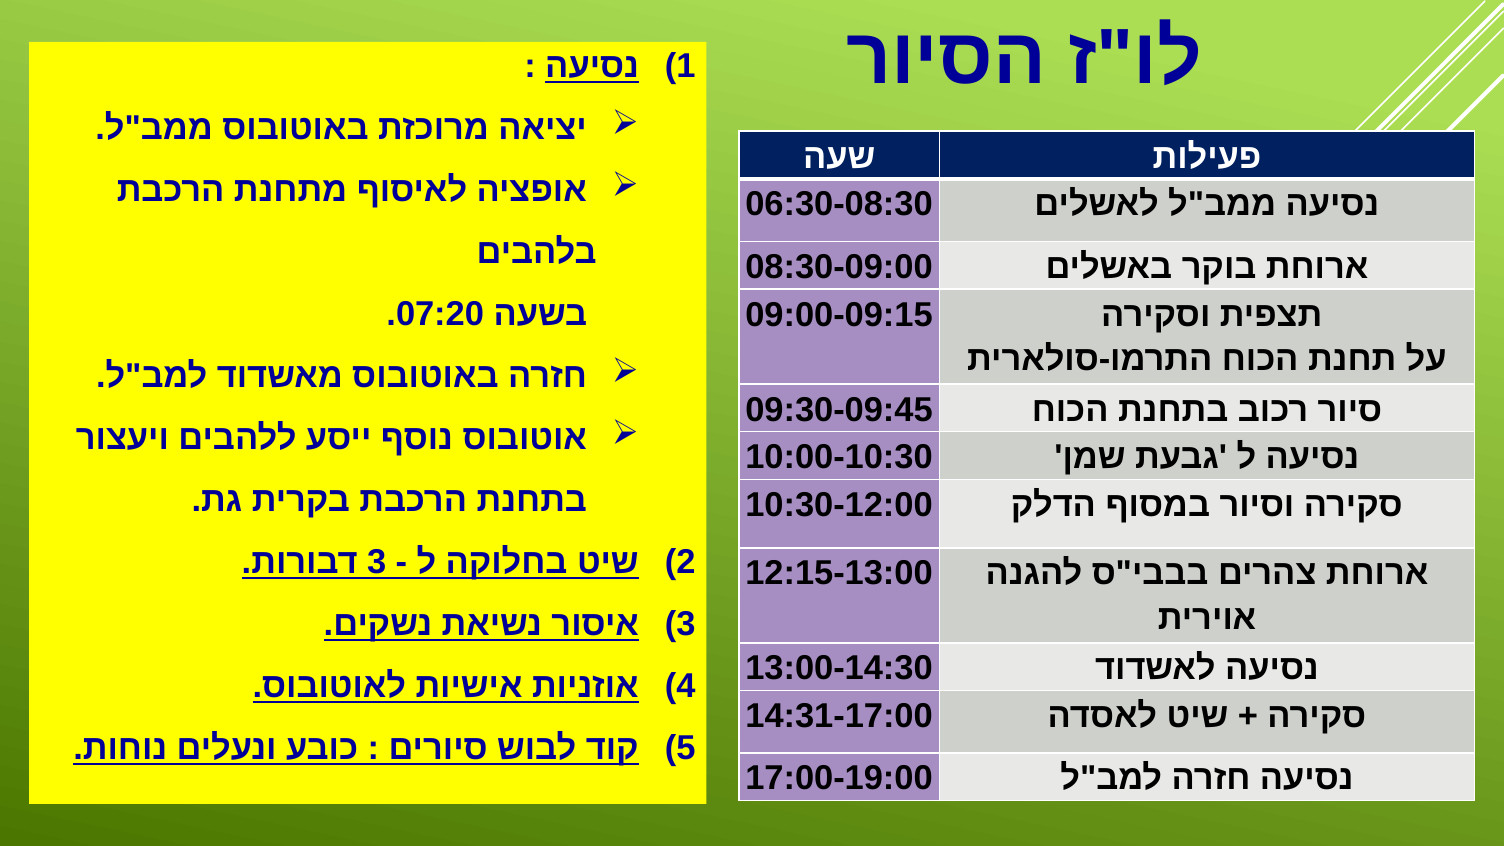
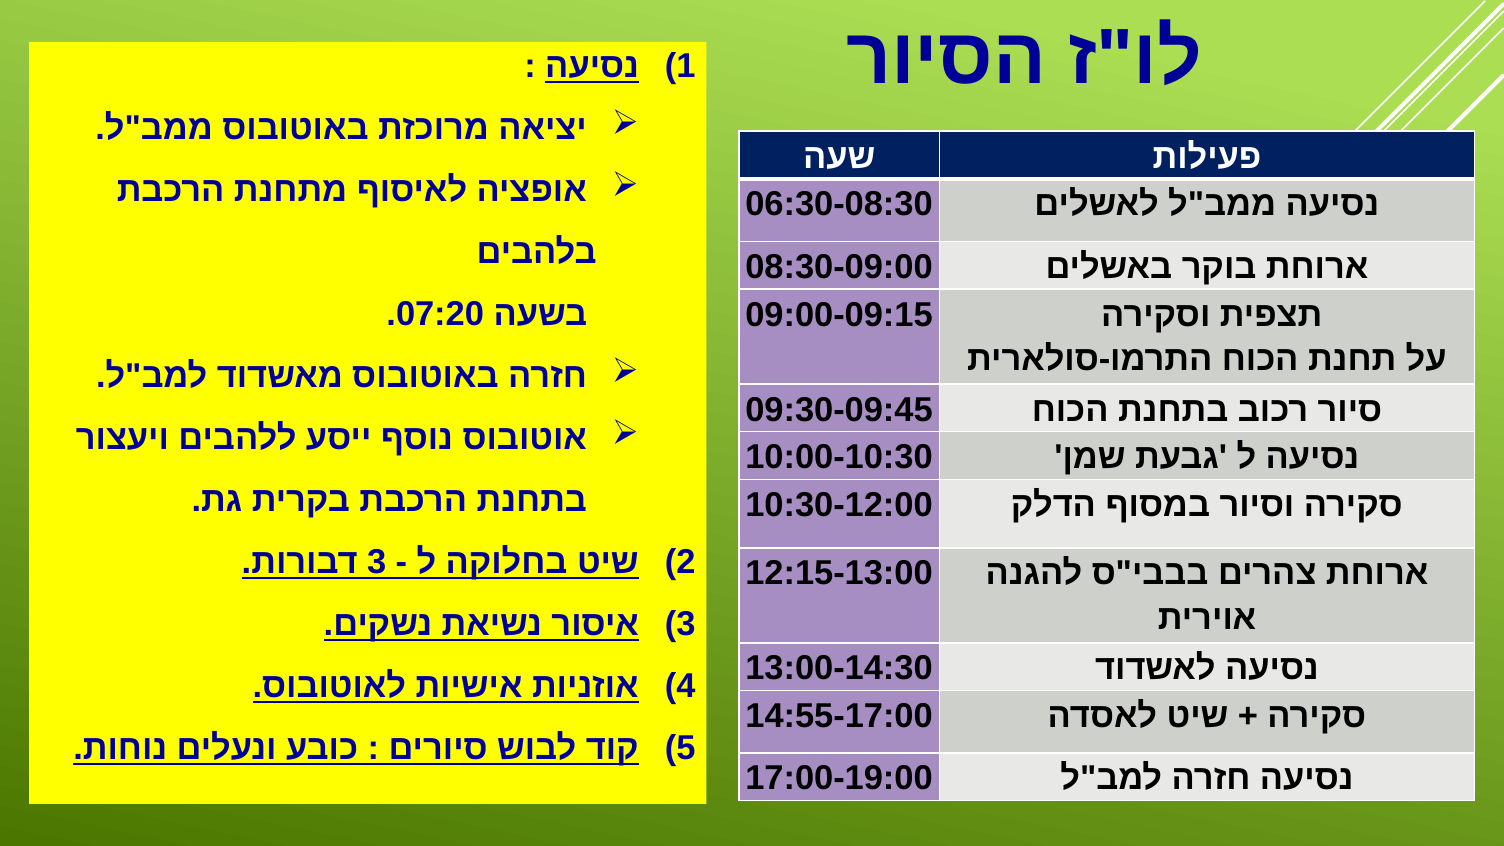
14:31-17:00: 14:31-17:00 -> 14:55-17:00 (839, 716)
